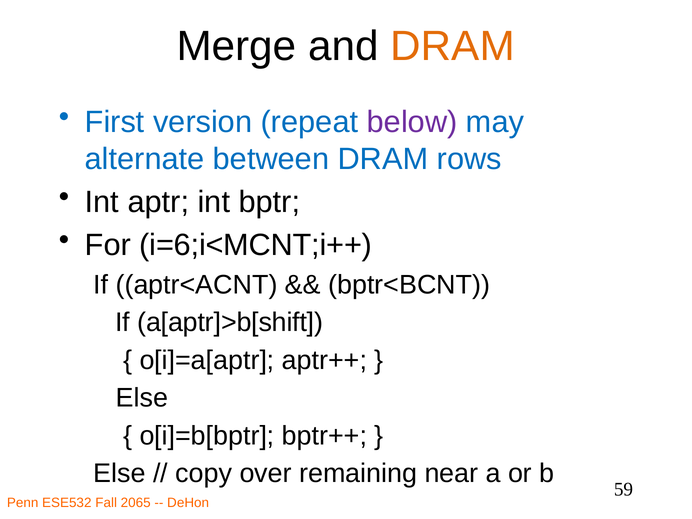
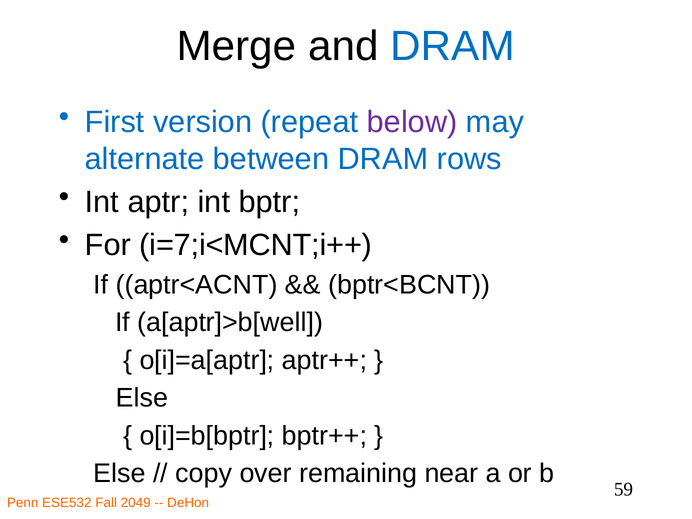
DRAM colour: orange -> blue (453, 46)
i=6;i<MCNT;i++: i=6;i<MCNT;i++ -> i=7;i<MCNT;i++ (256, 245)
a[aptr]>b[shift: a[aptr]>b[shift -> a[aptr]>b[well (230, 323)
2065: 2065 -> 2049 (136, 503)
